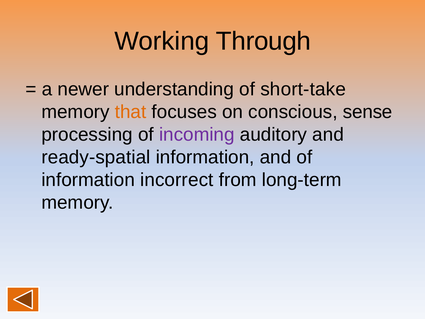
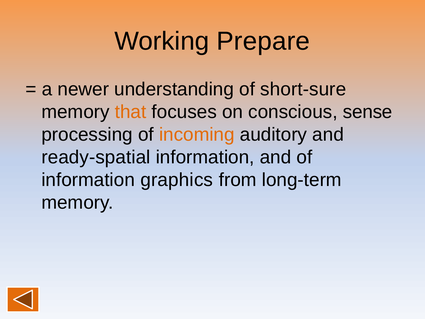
Through: Through -> Prepare (263, 41)
short-take: short-take -> short-sure (303, 89)
incoming colour: purple -> orange (197, 135)
incorrect: incorrect -> graphics (177, 180)
